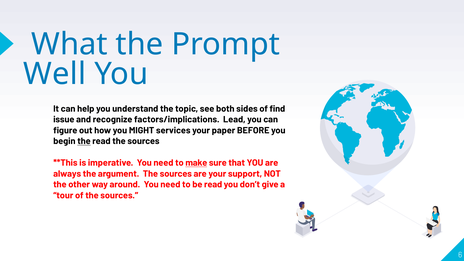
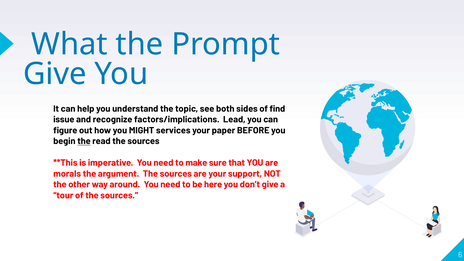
Well: Well -> Give (55, 74)
make underline: present -> none (196, 163)
always: always -> morals (67, 174)
be read: read -> here (213, 185)
